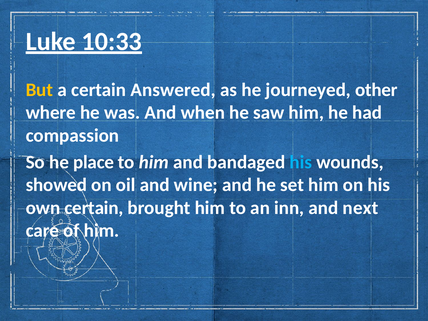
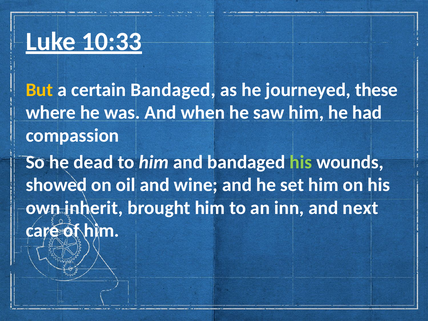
certain Answered: Answered -> Bandaged (173, 90)
other: other -> these (376, 90)
place: place -> dead (93, 162)
his colour: light blue -> light green (301, 162)
own certain: certain -> inherit (94, 208)
